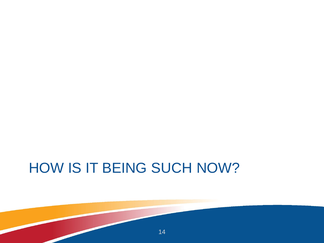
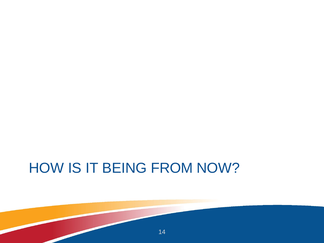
SUCH: SUCH -> FROM (172, 168)
